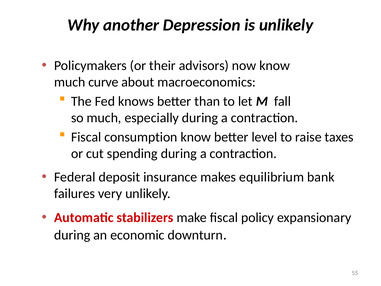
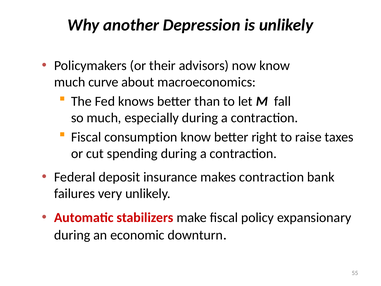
level: level -> right (264, 137)
makes equilibrium: equilibrium -> contraction (272, 177)
